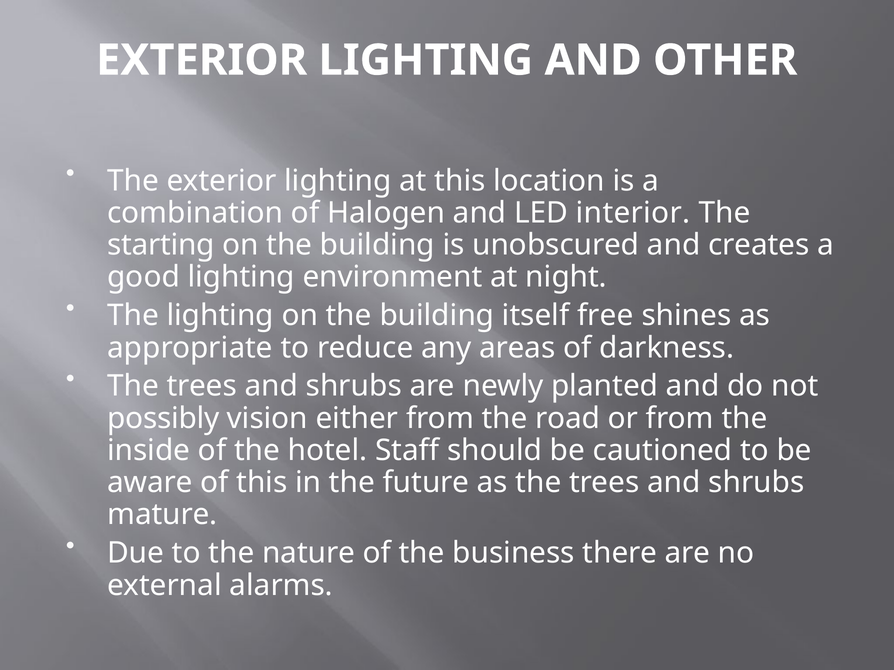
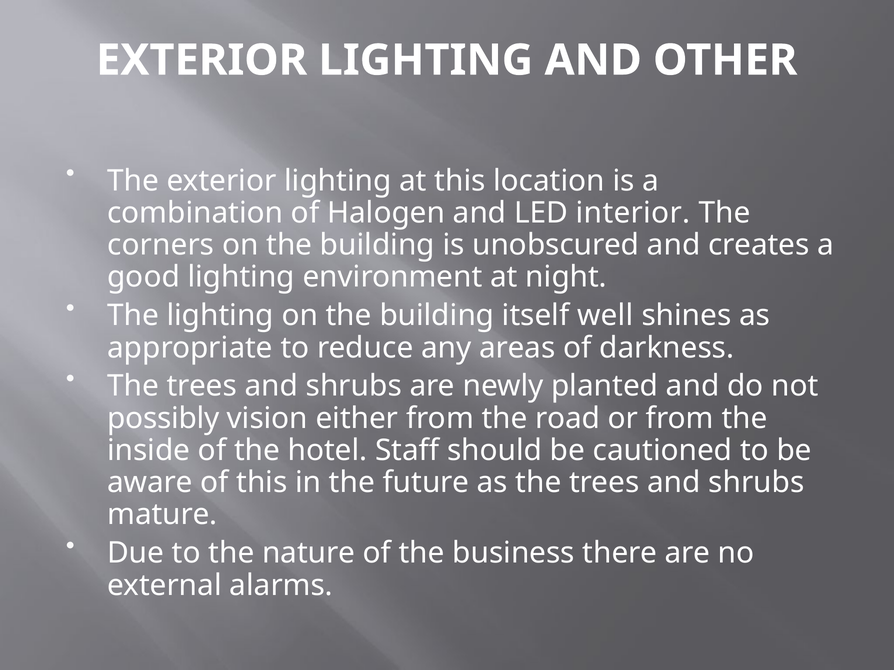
starting: starting -> corners (161, 245)
free: free -> well (605, 316)
